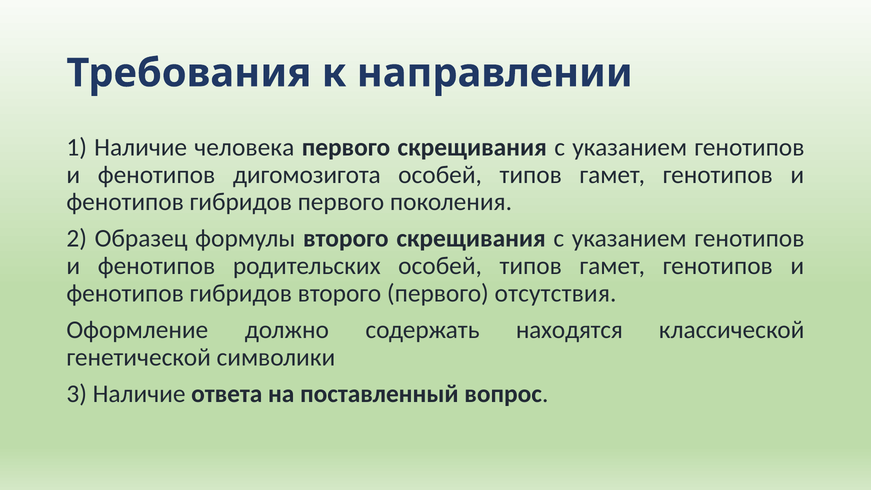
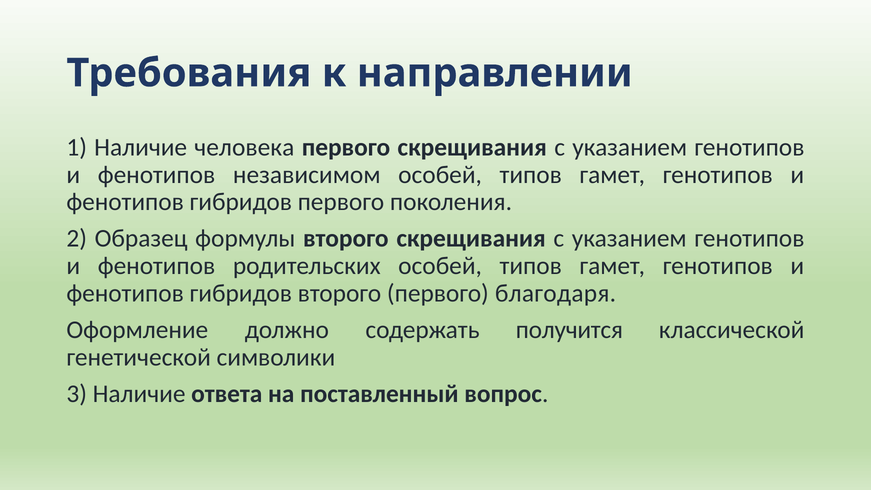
дигомозигота: дигомозигота -> независимом (307, 175)
отсутствия: отсутствия -> благодаря (556, 293)
находятся: находятся -> получится (569, 330)
